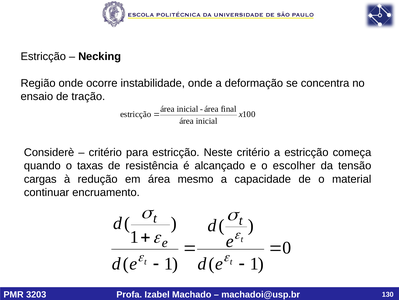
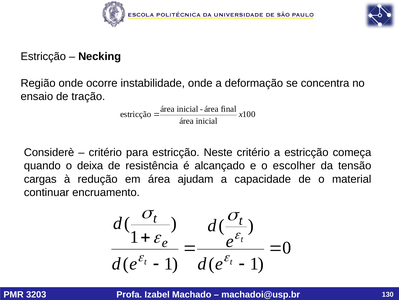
taxas: taxas -> deixa (90, 165)
mesmo: mesmo -> ajudam (196, 179)
